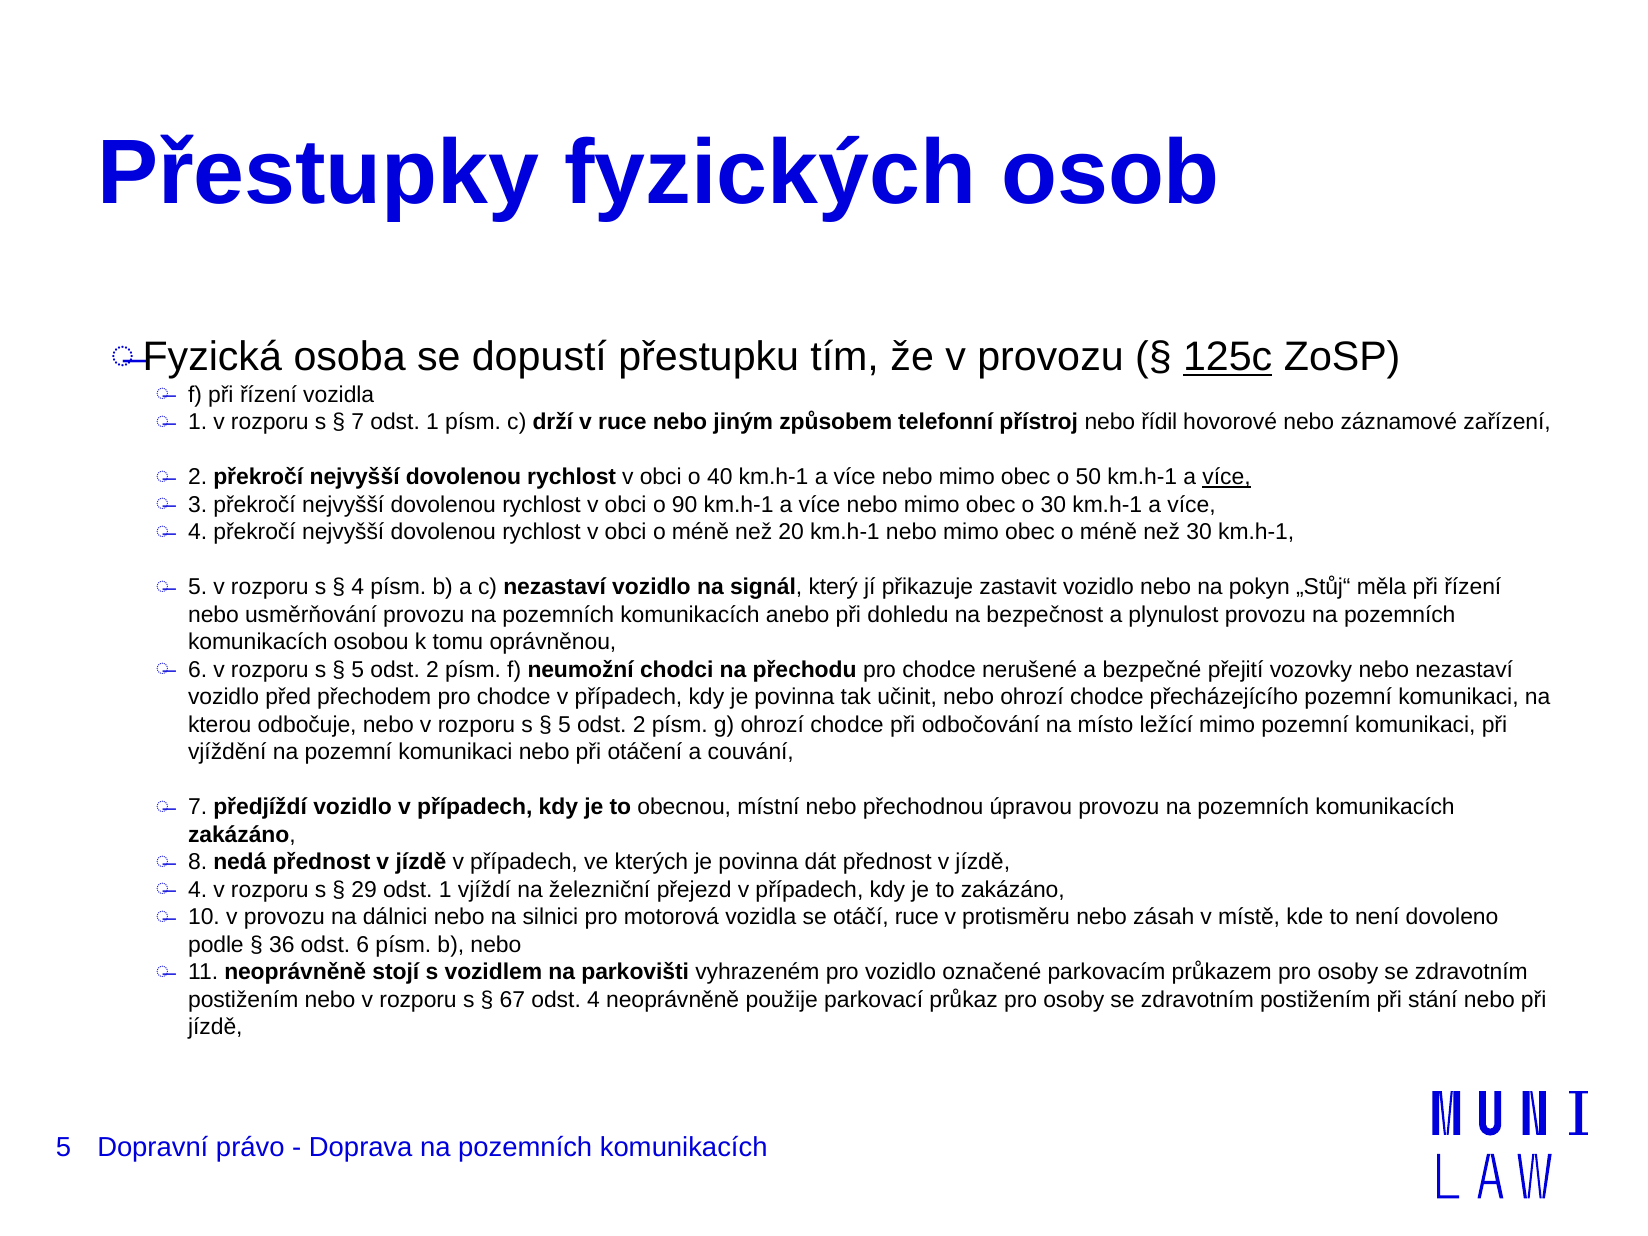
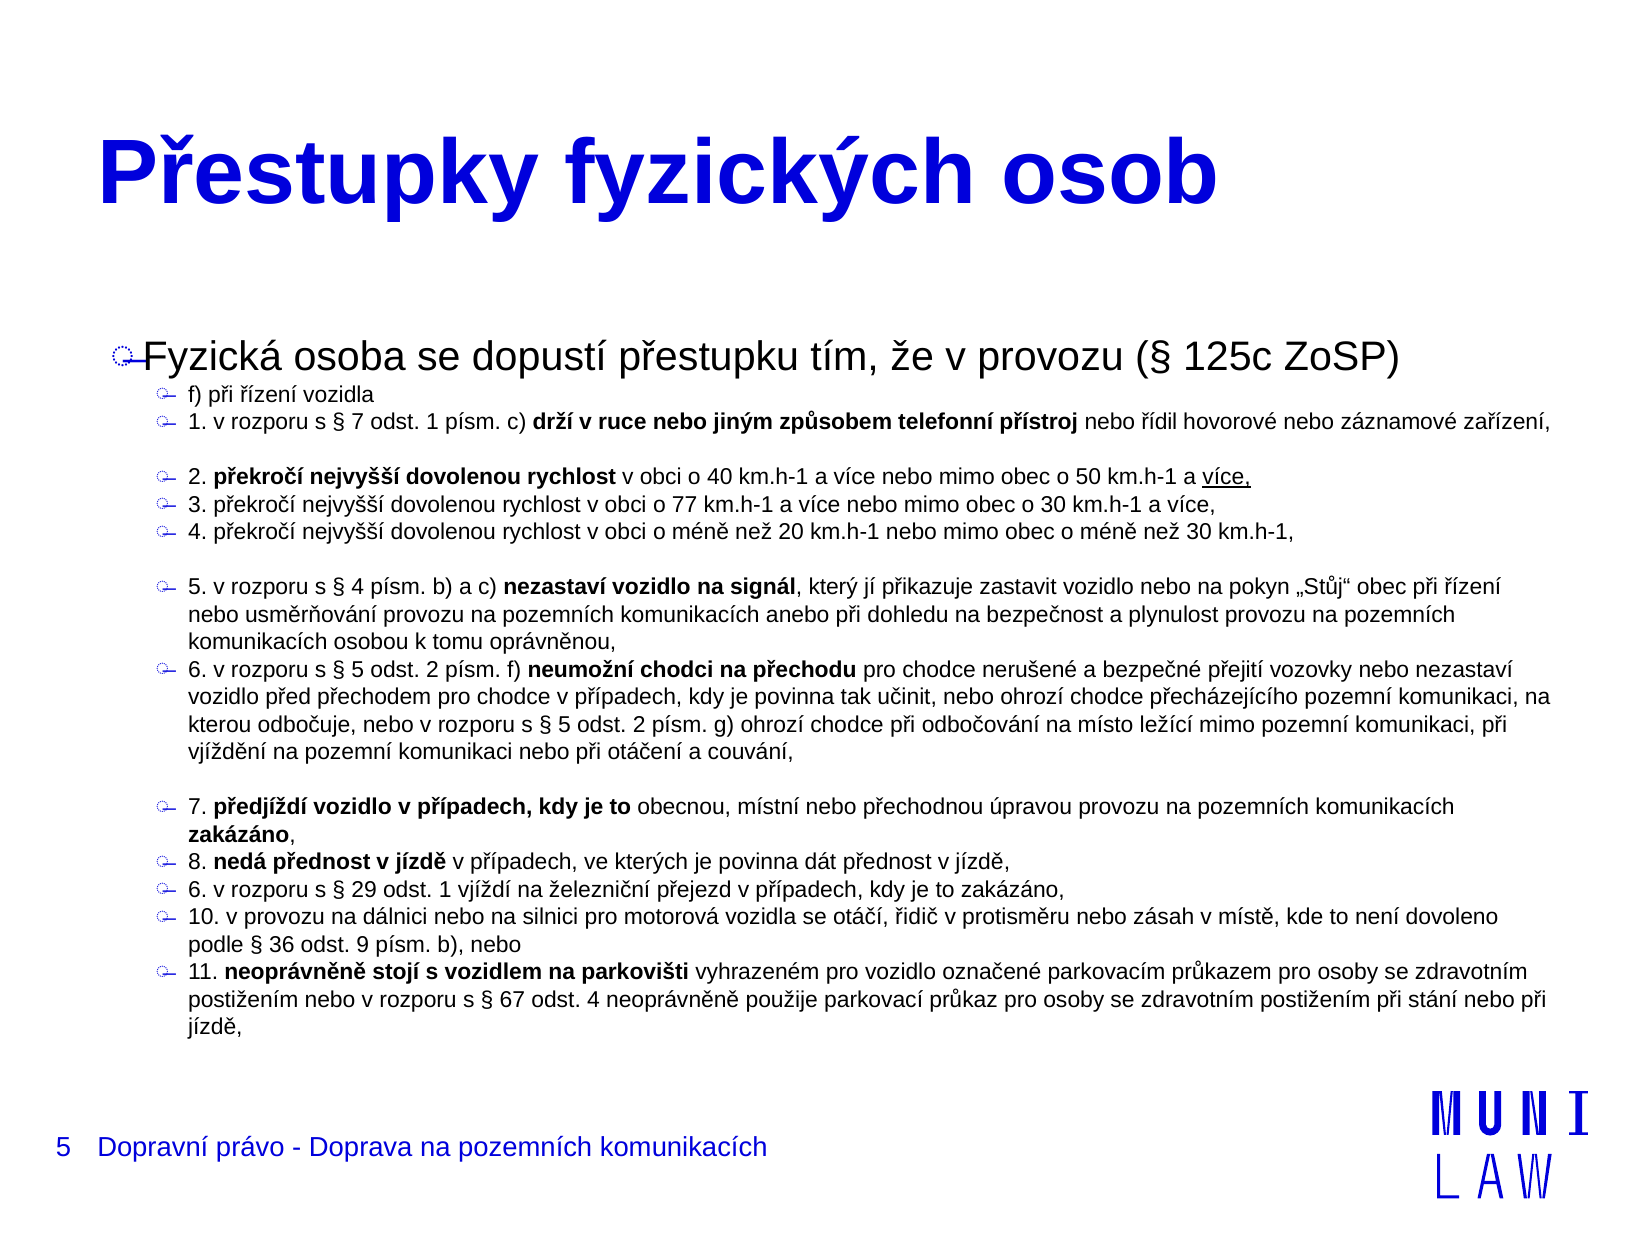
125c underline: present -> none (1228, 357)
90: 90 -> 77 (685, 504)
„Stůj“ měla: měla -> obec (1382, 587)
4: 4 -> 6 (198, 889)
otáčí ruce: ruce -> řidič (917, 917)
odst 6: 6 -> 9 (363, 945)
